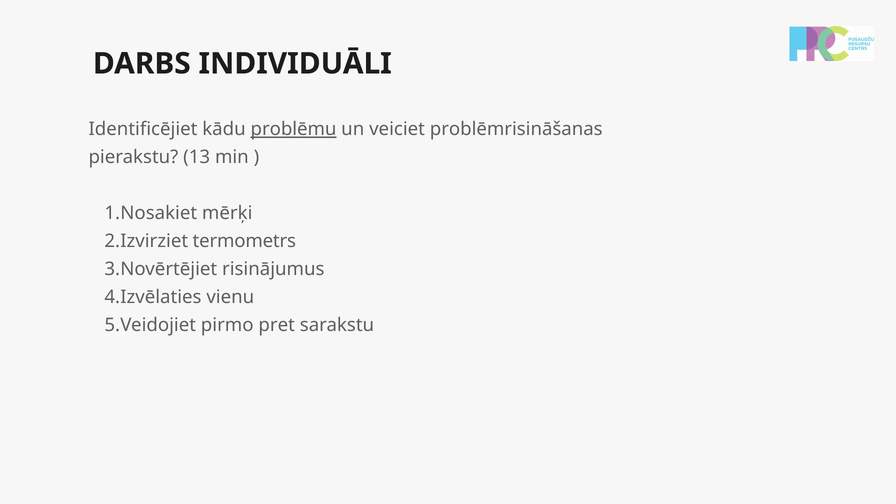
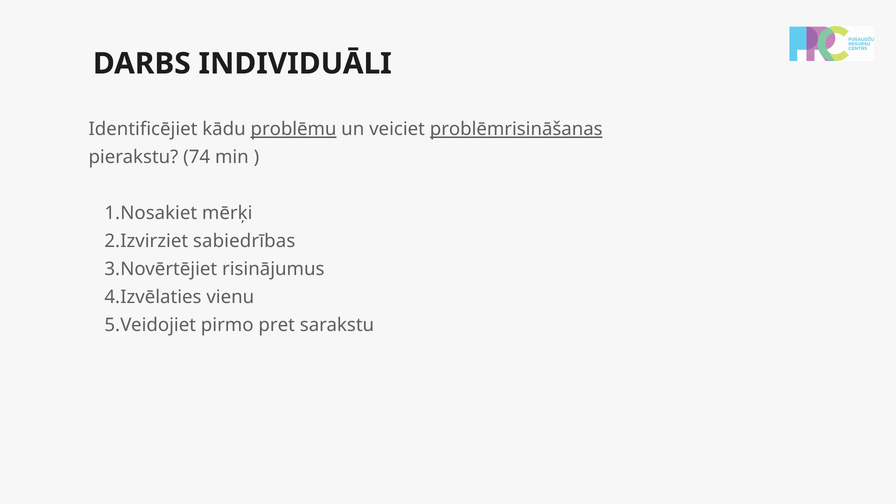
problēmrisināšanas underline: none -> present (516, 129)
13: 13 -> 74 (197, 157)
termometrs: termometrs -> sabiedrības (244, 241)
